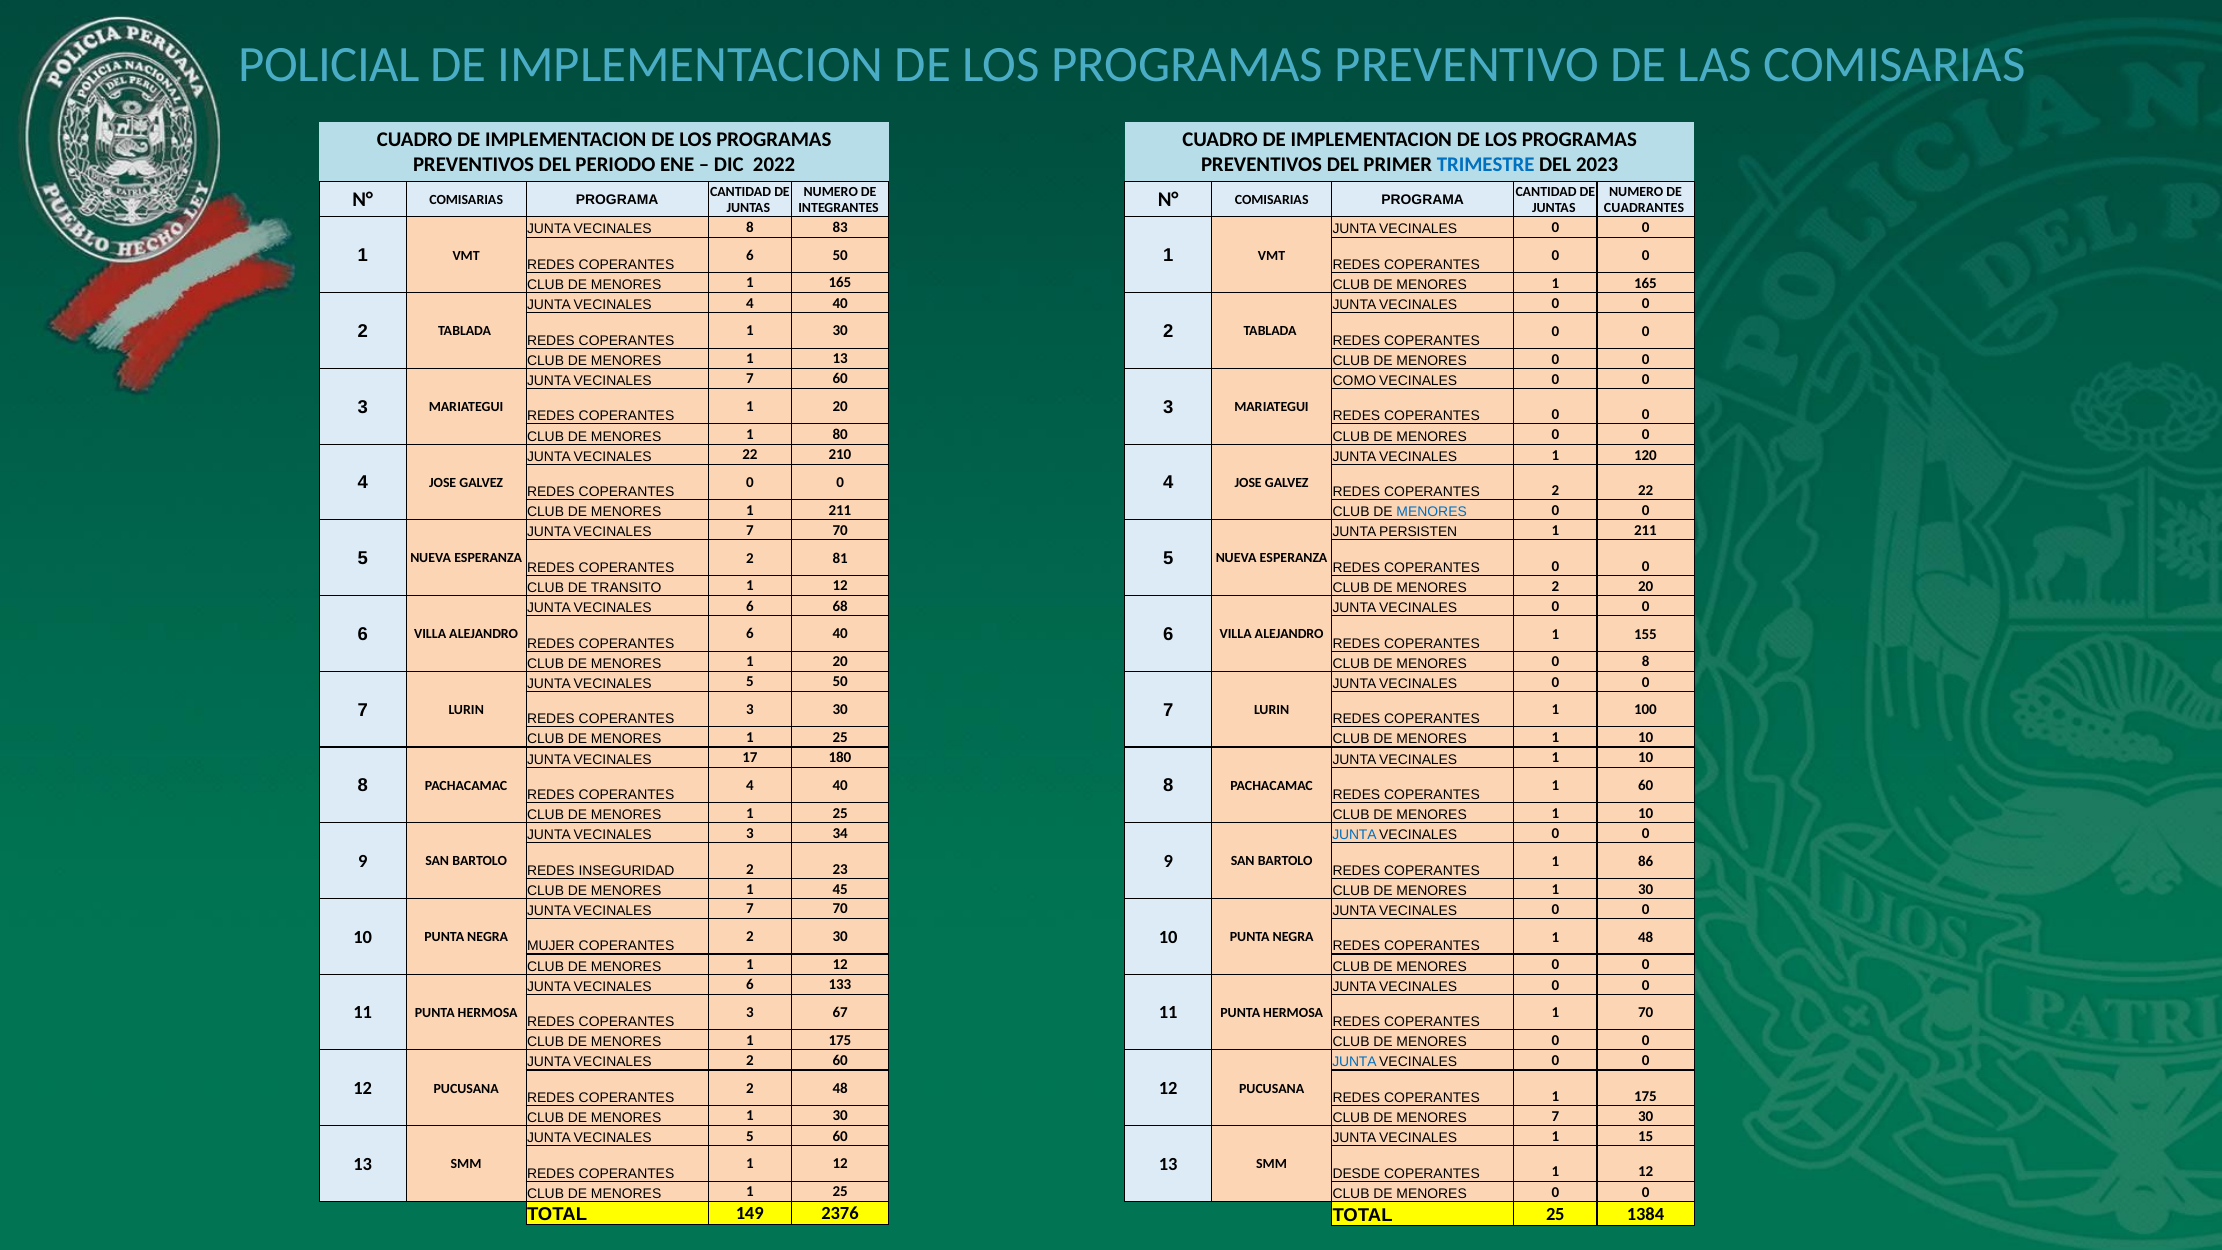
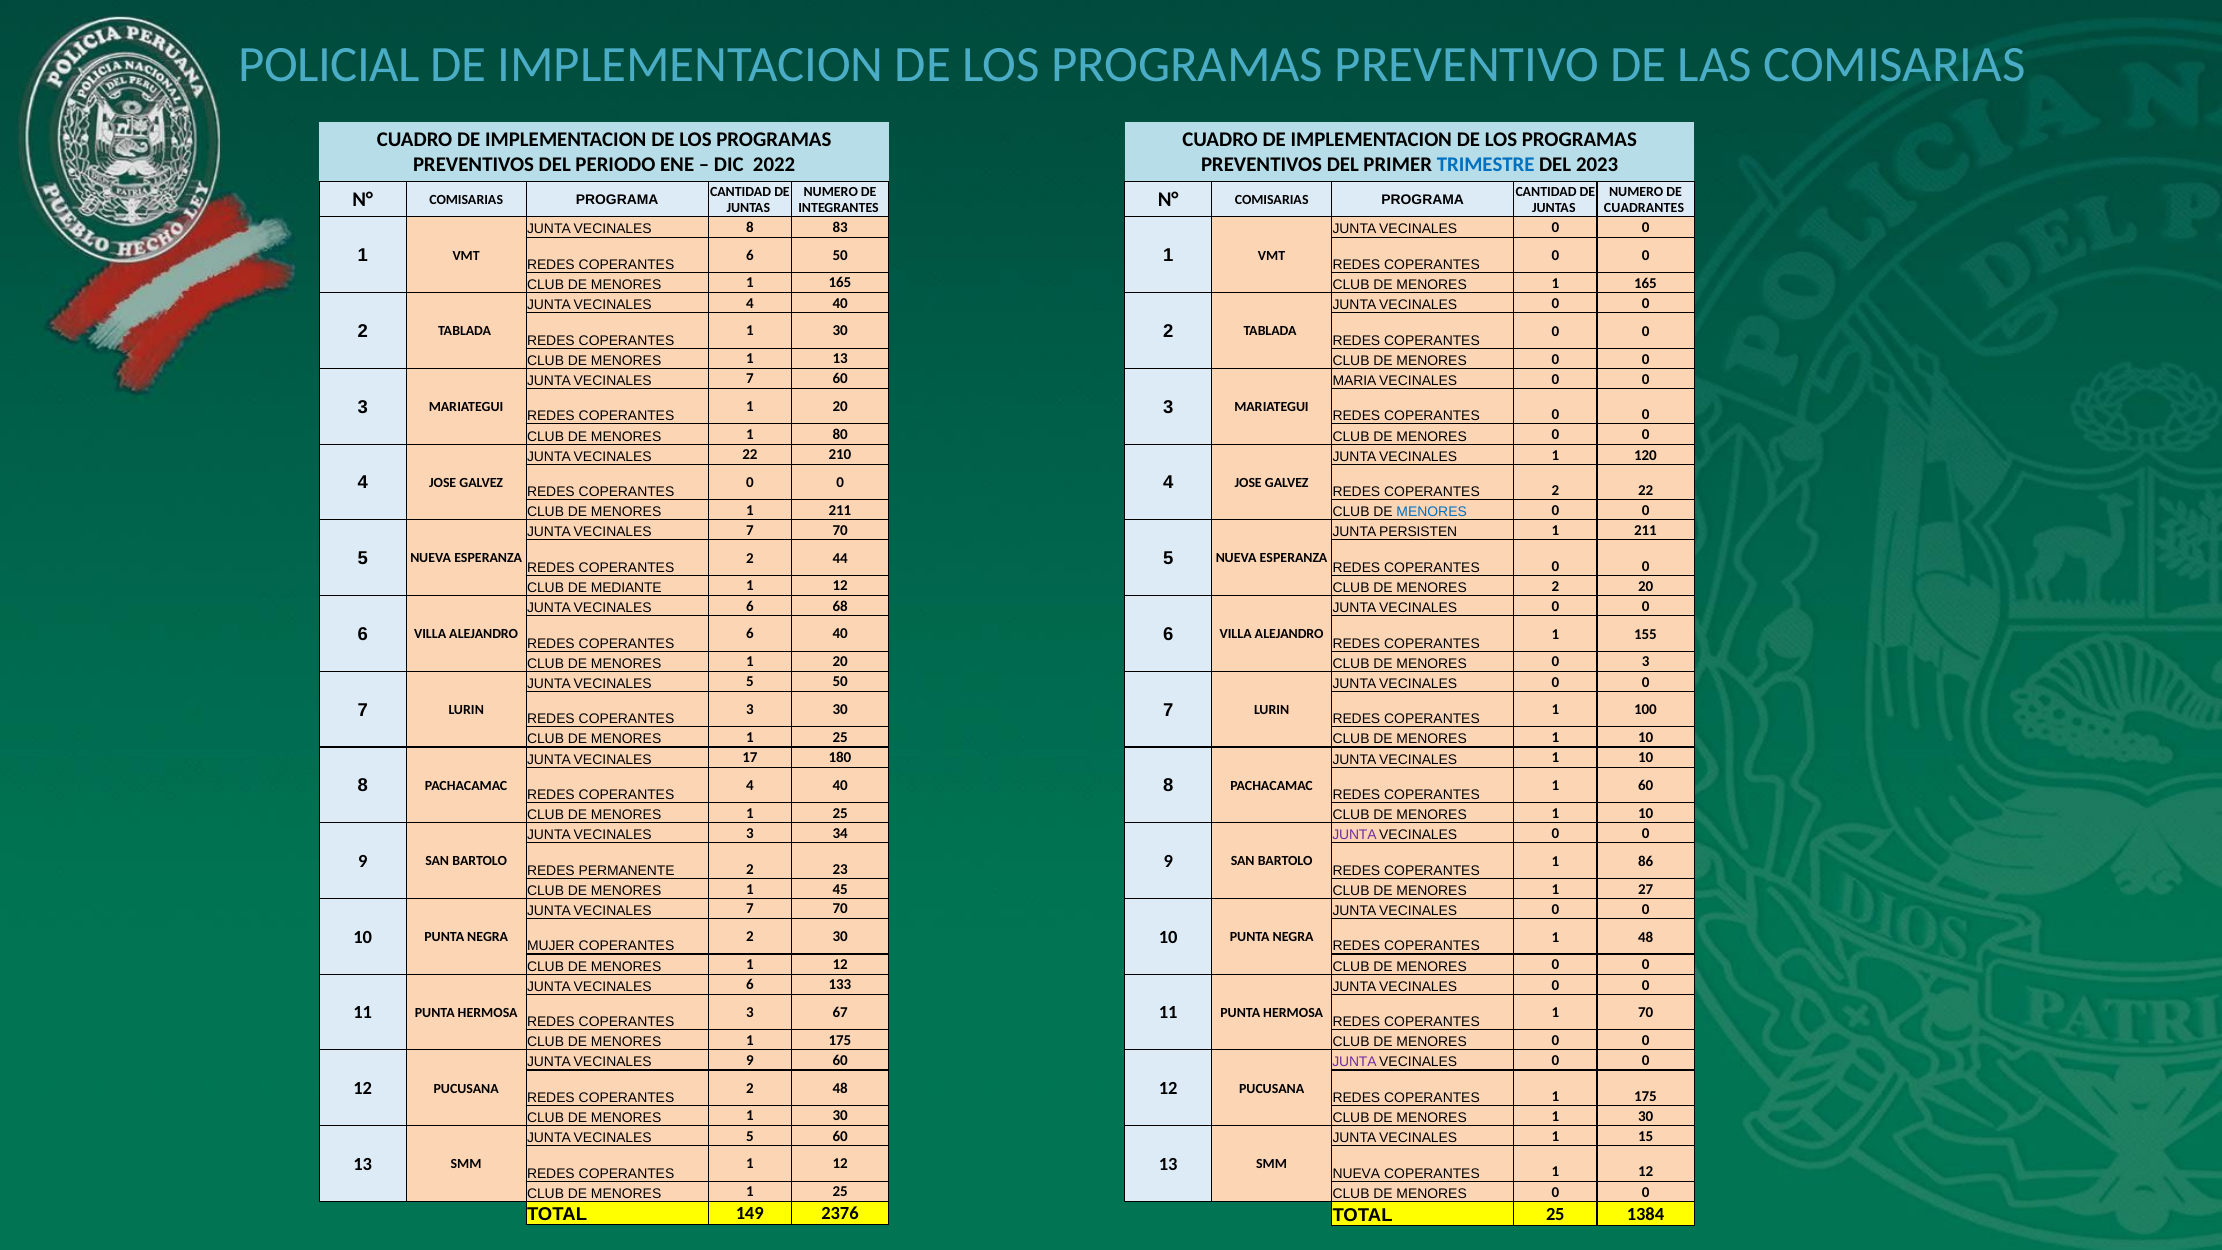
COMO: COMO -> MARIA (1354, 381)
81: 81 -> 44 (840, 558)
TRANSITO: TRANSITO -> MEDIANTE (626, 588)
MENORES 0 8: 8 -> 3 (1646, 662)
JUNTA colour: blue -> purple (1354, 835)
INSEGURIDAD: INSEGURIDAD -> PERMANENTE (627, 871)
30: 30 -> 27 (1646, 889)
VECINALES 2: 2 -> 9 (750, 1060)
JUNTA colour: blue -> purple (1354, 1062)
7: 7 -> 1 (1555, 1116)
DESDE: DESDE -> NUEVA (1356, 1173)
